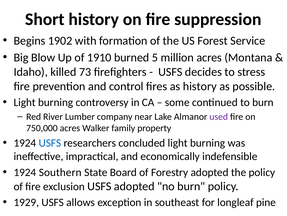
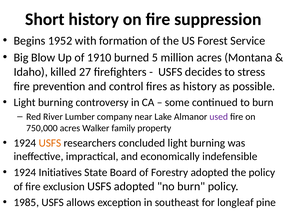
1902: 1902 -> 1952 (60, 41)
73: 73 -> 27 (85, 72)
USFS colour: blue -> orange (50, 143)
Southern: Southern -> Initiatives (60, 172)
1929: 1929 -> 1985 (26, 202)
